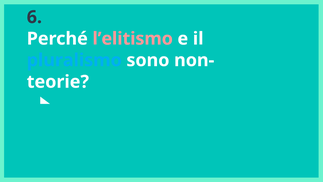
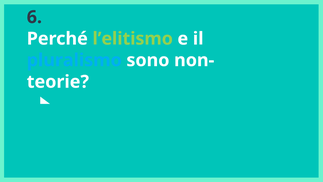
l’elitismo colour: pink -> light green (133, 39)
